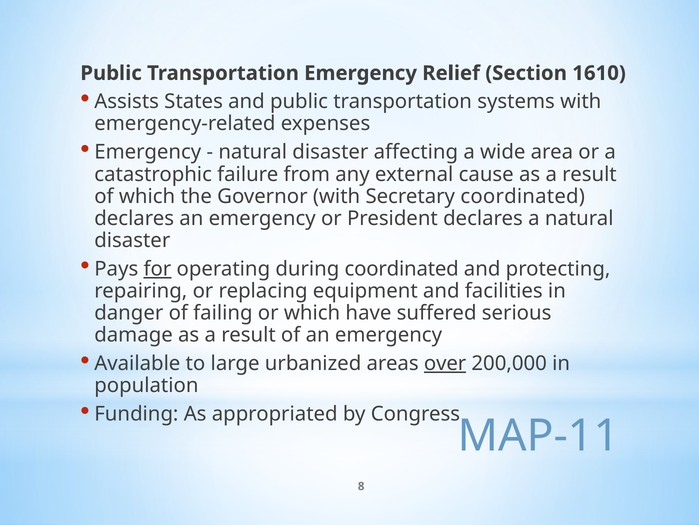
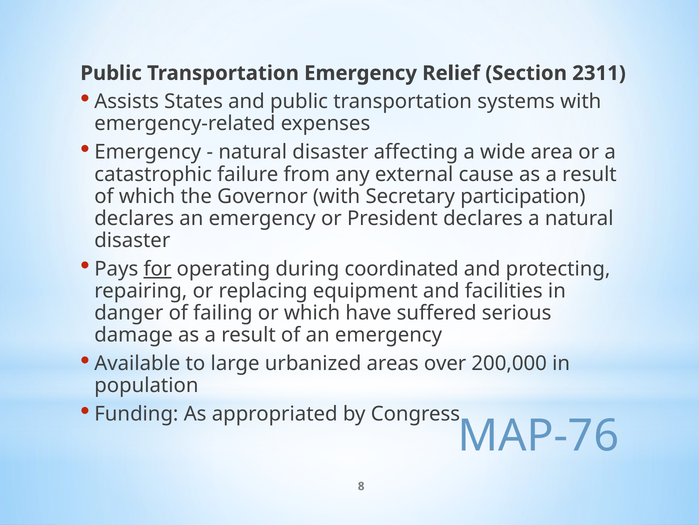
1610: 1610 -> 2311 (599, 73)
Secretary coordinated: coordinated -> participation (523, 196)
over underline: present -> none (445, 363)
MAP-11: MAP-11 -> MAP-76 (538, 435)
